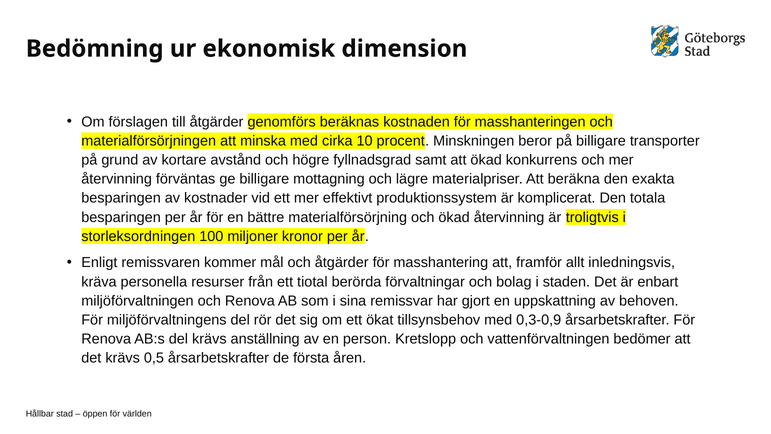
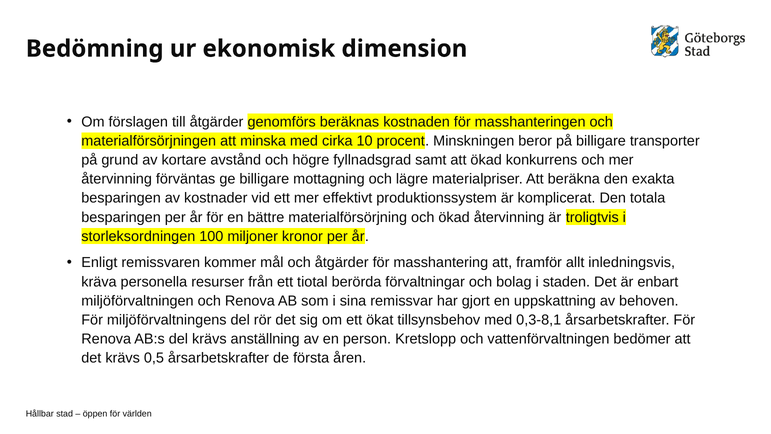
0,3-0,9: 0,3-0,9 -> 0,3-8,1 (539, 320)
